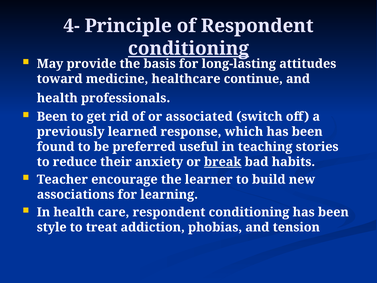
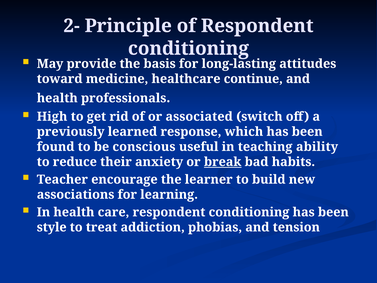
4-: 4- -> 2- (72, 26)
conditioning underline: present -> none (188, 48)
Been: Been -> High (52, 116)
preferred: preferred -> conscious (144, 147)
stories: stories -> ability (317, 147)
